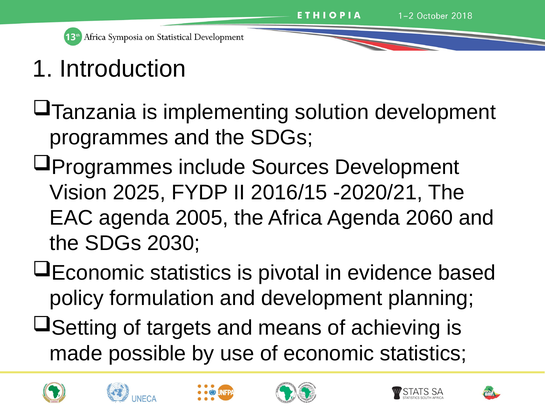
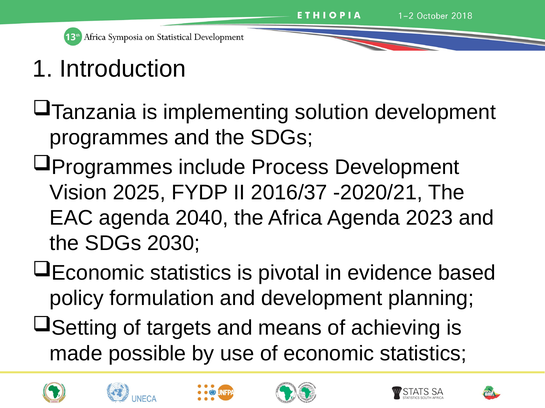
Sources: Sources -> Process (290, 167)
2016/15: 2016/15 -> 2016/37 (289, 193)
2005: 2005 -> 2040 (202, 218)
2060: 2060 -> 2023 (429, 218)
